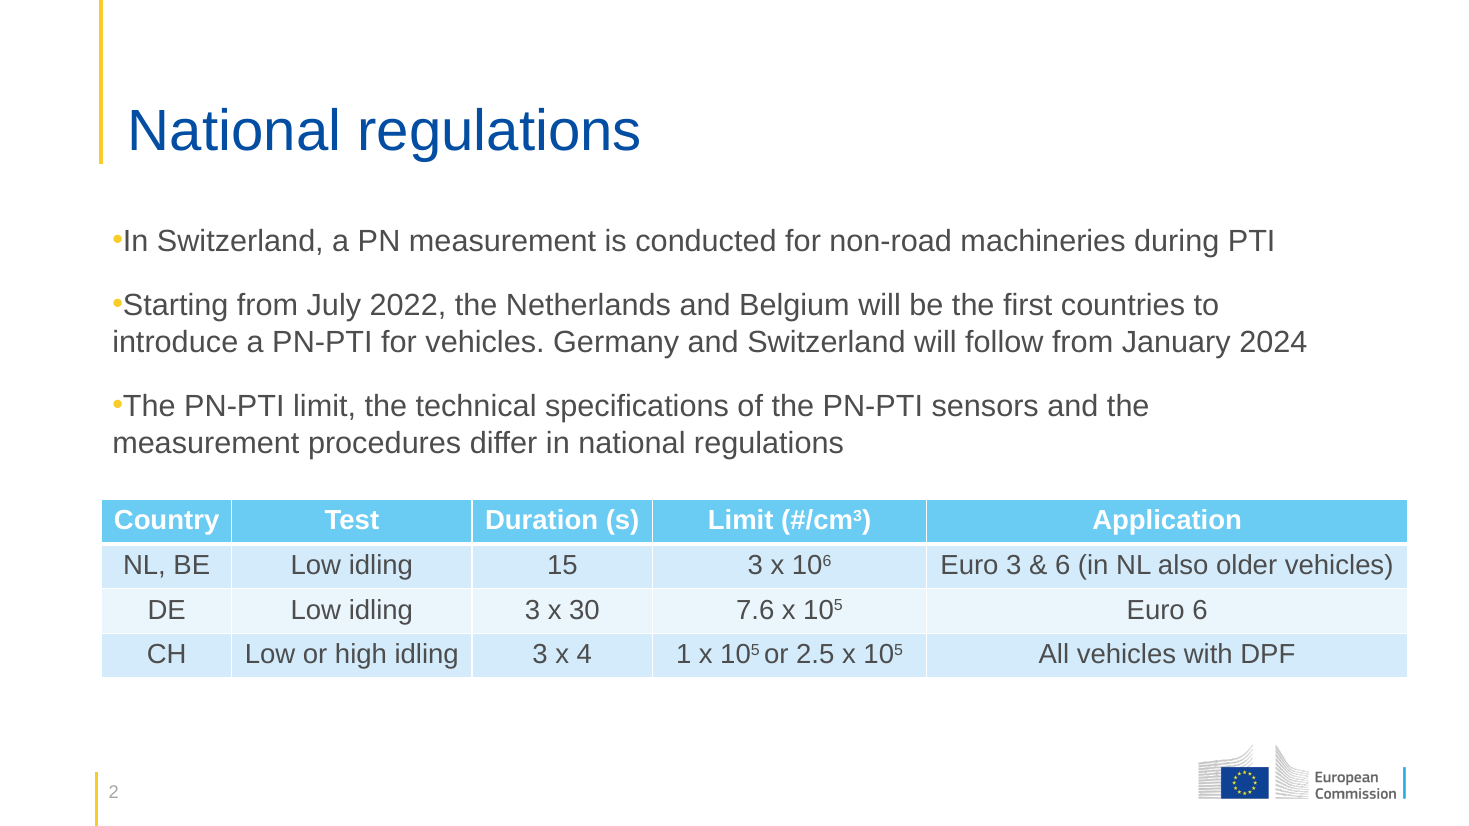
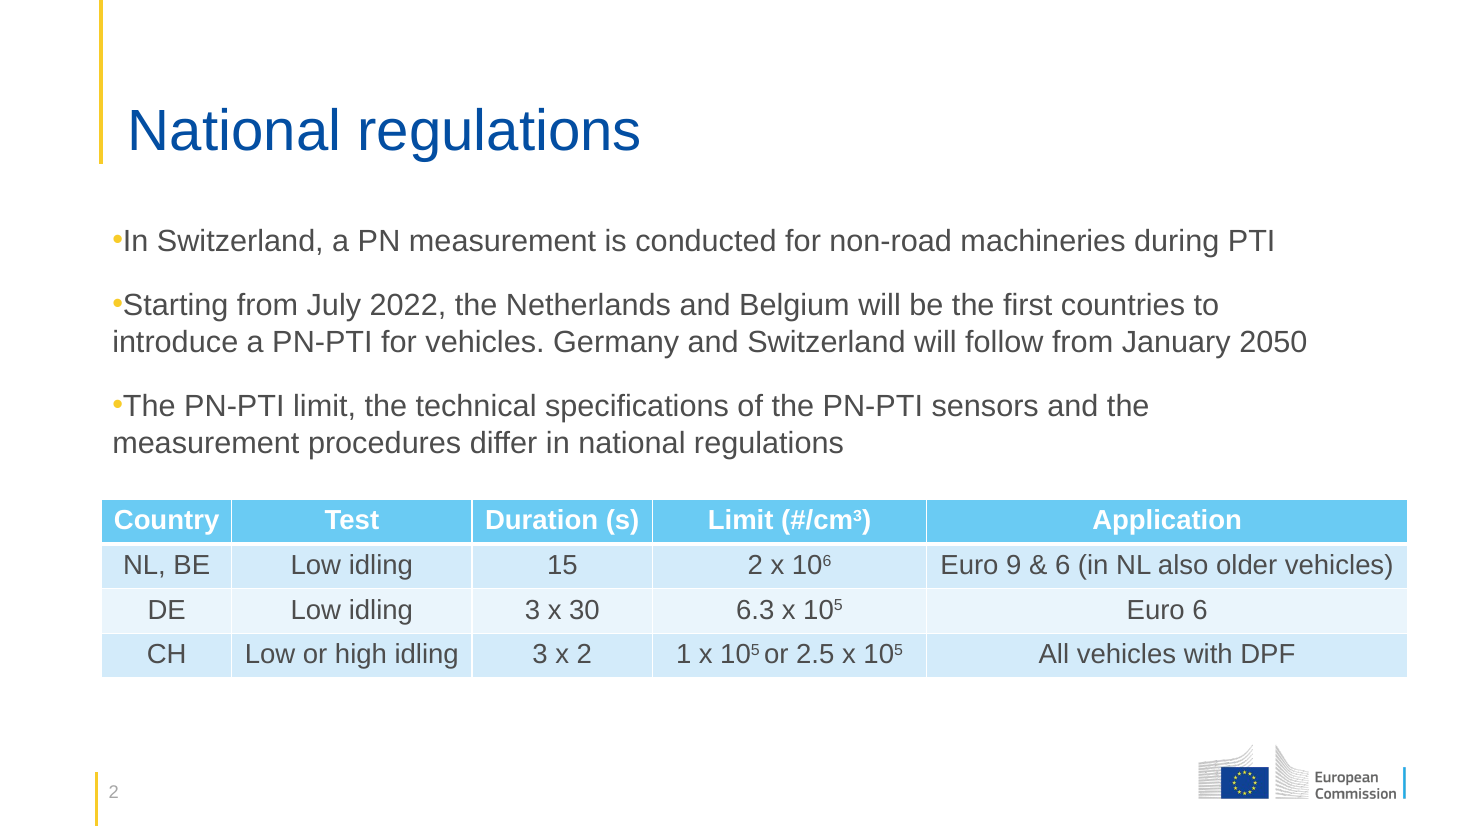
2024: 2024 -> 2050 (1273, 342)
15 3: 3 -> 2 (755, 566)
Euro 3: 3 -> 9 (1014, 566)
7.6: 7.6 -> 6.3 (755, 610)
x 4: 4 -> 2 (584, 655)
